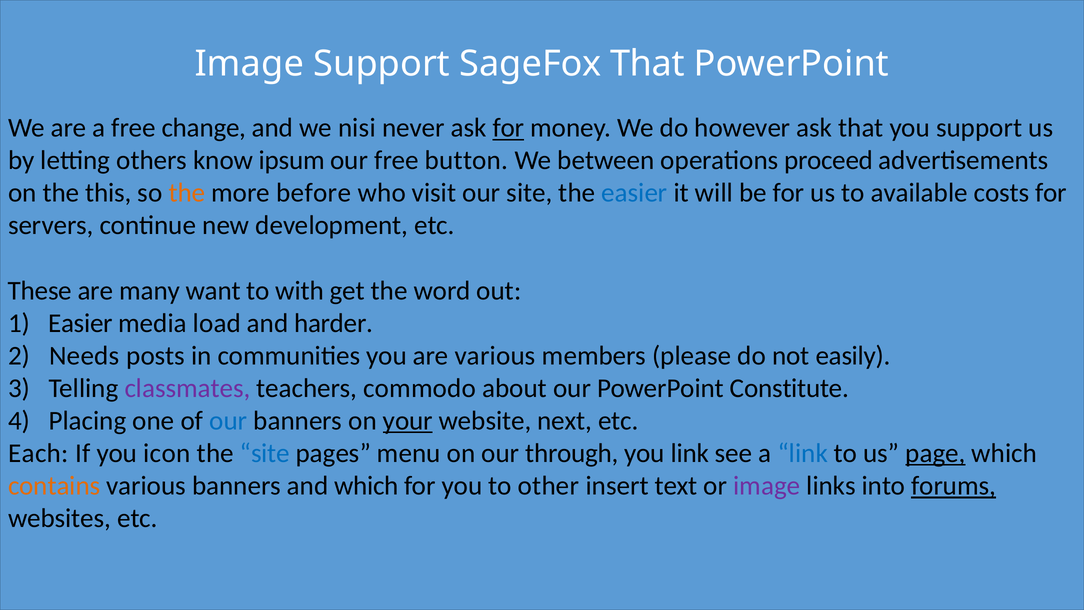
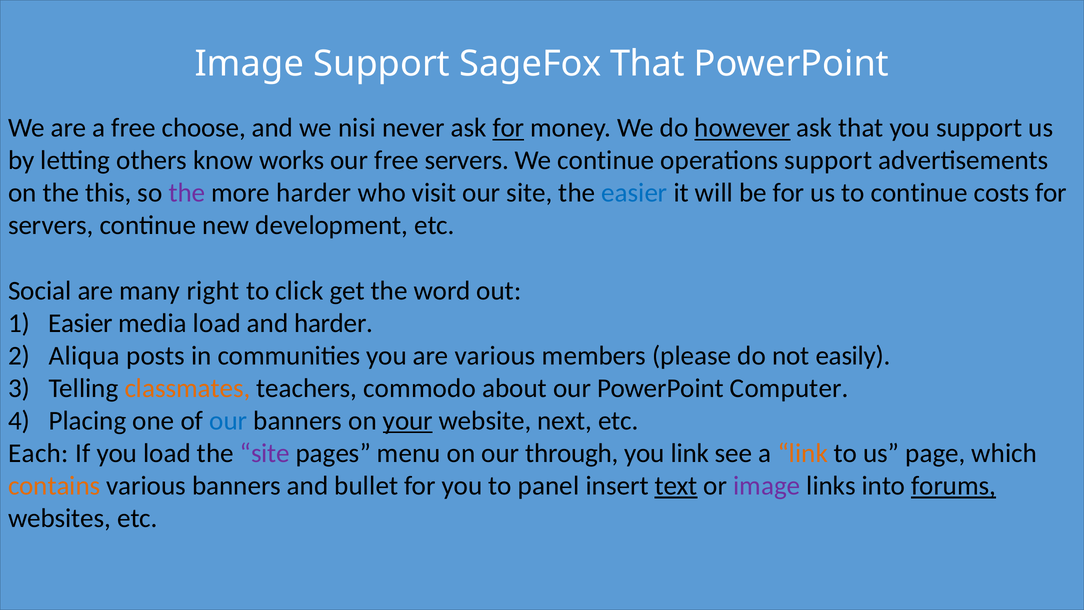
change: change -> choose (204, 128)
however underline: none -> present (742, 128)
ipsum: ipsum -> works (292, 160)
free button: button -> servers (467, 160)
We between: between -> continue (606, 160)
operations proceed: proceed -> support (828, 160)
the colour: orange -> purple (187, 193)
more before: before -> harder (314, 193)
to available: available -> continue (919, 193)
These: These -> Social (40, 290)
want: want -> right (213, 290)
with: with -> click (299, 290)
Needs: Needs -> Aliqua (84, 356)
classmates colour: purple -> orange (187, 388)
Constitute: Constitute -> Computer (789, 388)
you icon: icon -> load (167, 453)
site colour: blue -> purple (265, 453)
link colour: blue -> orange (803, 453)
page underline: present -> none (935, 453)
and which: which -> bullet (366, 486)
other: other -> panel (548, 486)
text underline: none -> present (676, 486)
